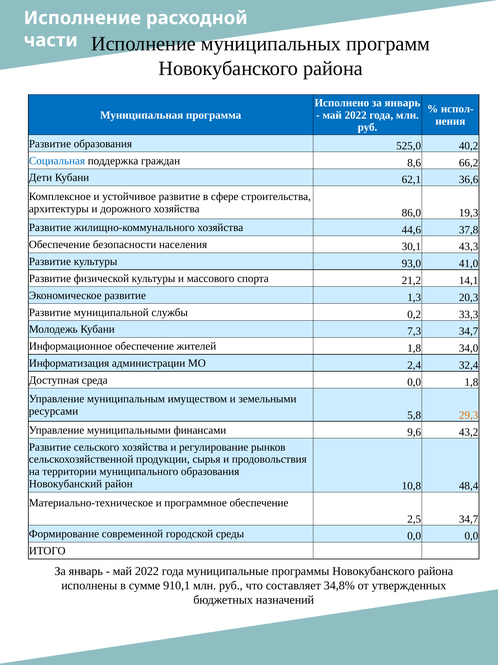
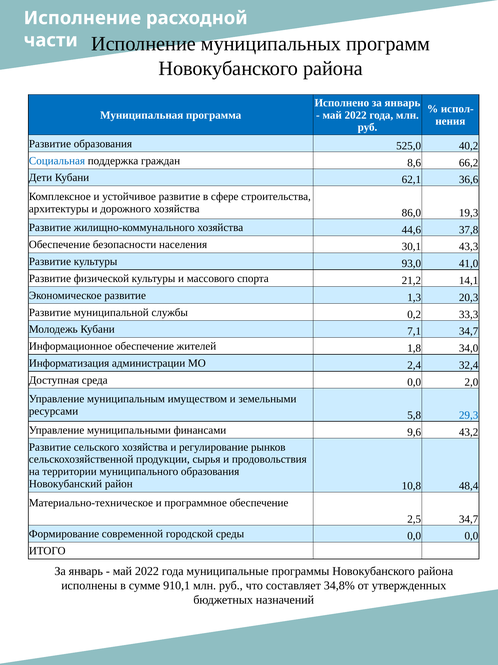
7,3: 7,3 -> 7,1 (414, 331)
0,0 1,8: 1,8 -> 2,0 (471, 382)
29,3 colour: orange -> blue (469, 415)
